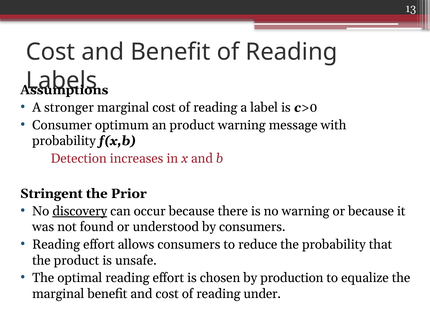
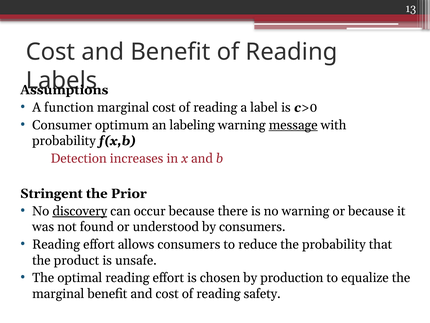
stronger: stronger -> function (69, 107)
an product: product -> labeling (192, 125)
message underline: none -> present (293, 125)
under: under -> safety (262, 293)
